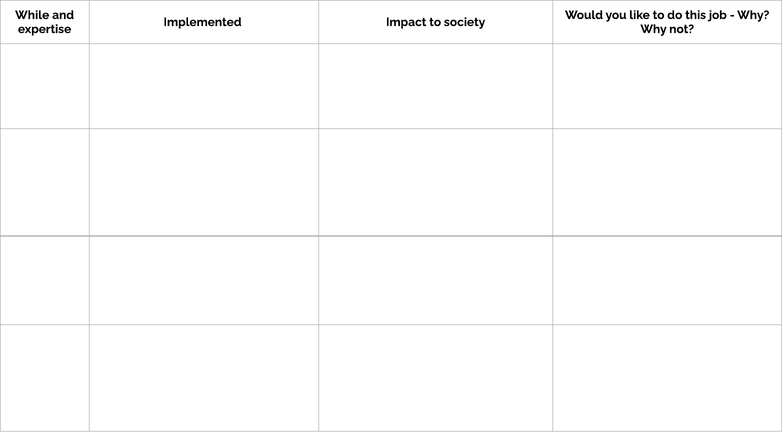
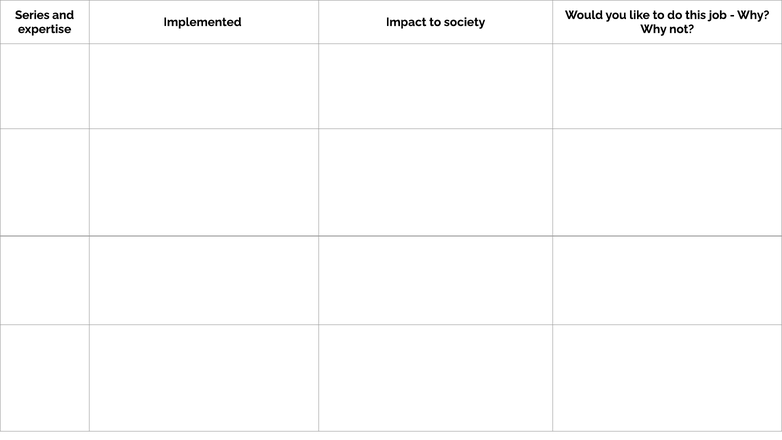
While: While -> Series (32, 15)
